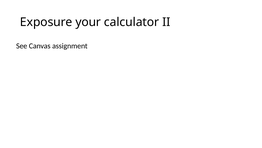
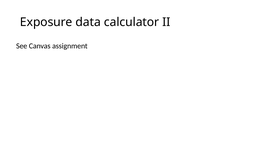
your: your -> data (88, 22)
